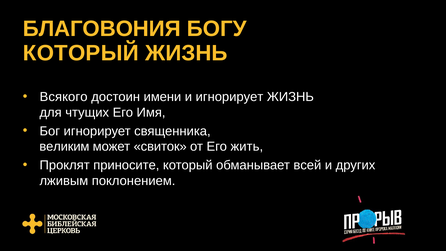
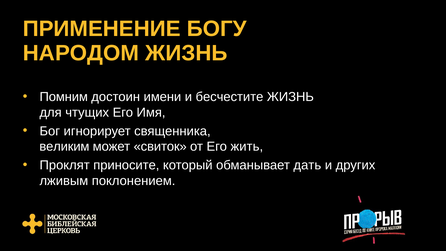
БЛАГОВОНИЯ: БЛАГОВОНИЯ -> ПРИМЕНЕНИЕ (102, 29)
КОТОРЫЙ: КОТОРЫЙ -> НАРОДОМ (81, 53)
Всякого: Всякого -> Помним (64, 97)
и игнорирует: игнорирует -> бесчестите (229, 97)
всей: всей -> дать (307, 165)
